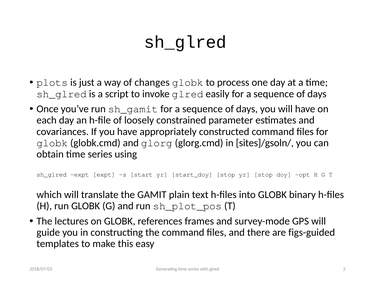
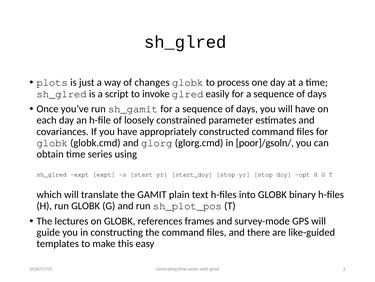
sites]/gsoln/: sites]/gsoln/ -> poor]/gsoln/ (265, 142)
figs-guided: figs-guided -> like-guided (312, 232)
